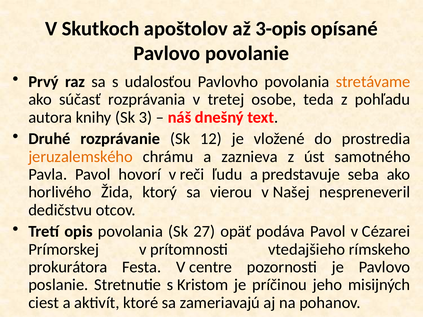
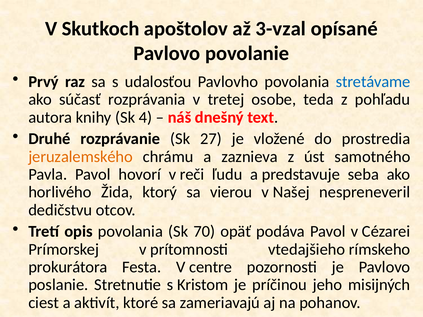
3-opis: 3-opis -> 3-vzal (281, 29)
stretávame colour: orange -> blue (373, 82)
3: 3 -> 4 (145, 117)
12: 12 -> 27 (211, 139)
27: 27 -> 70 (204, 232)
